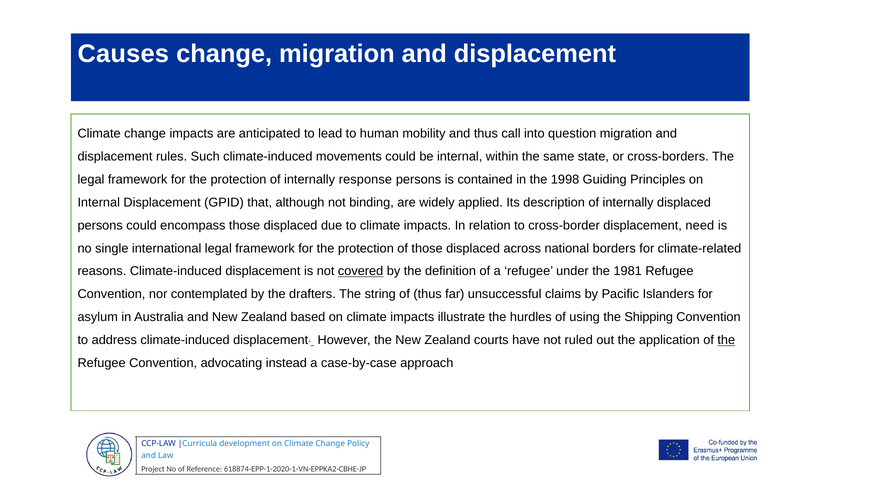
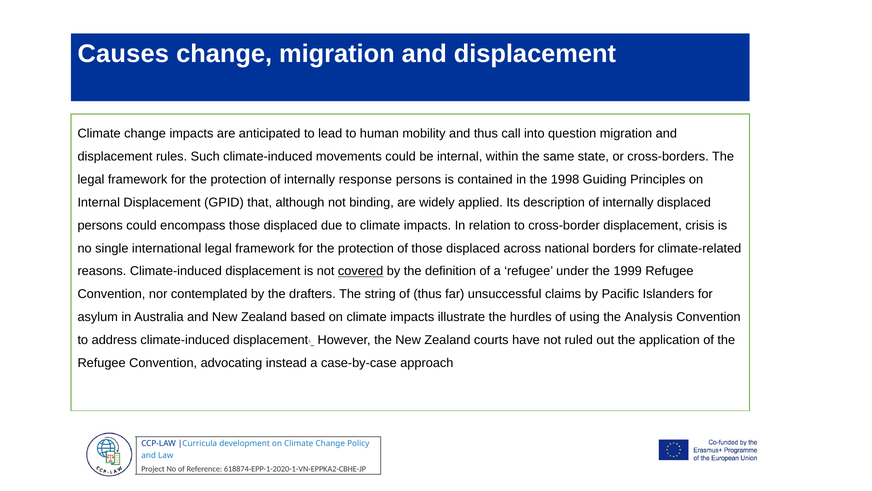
need: need -> crisis (700, 225)
1981: 1981 -> 1999 (628, 271)
Shipping: Shipping -> Analysis (649, 317)
the underline: present -> none (726, 340)
